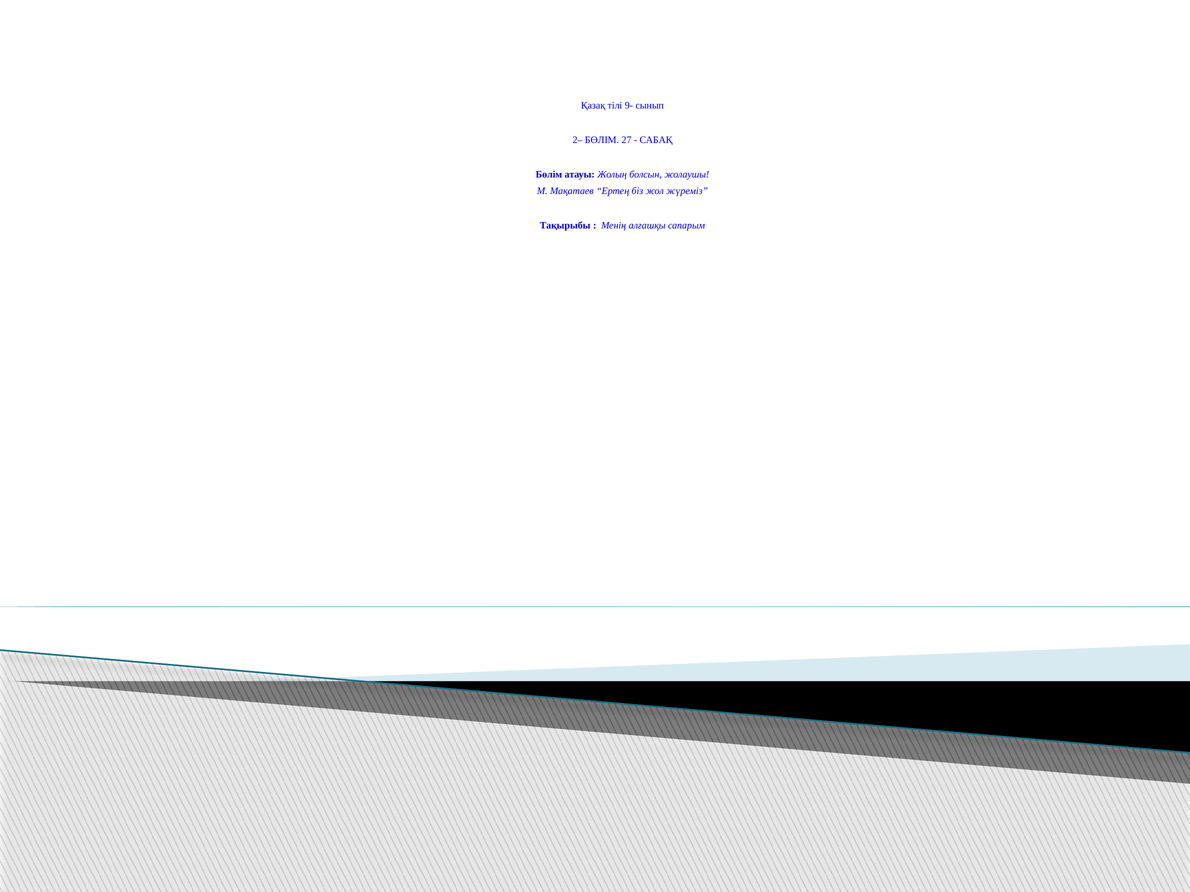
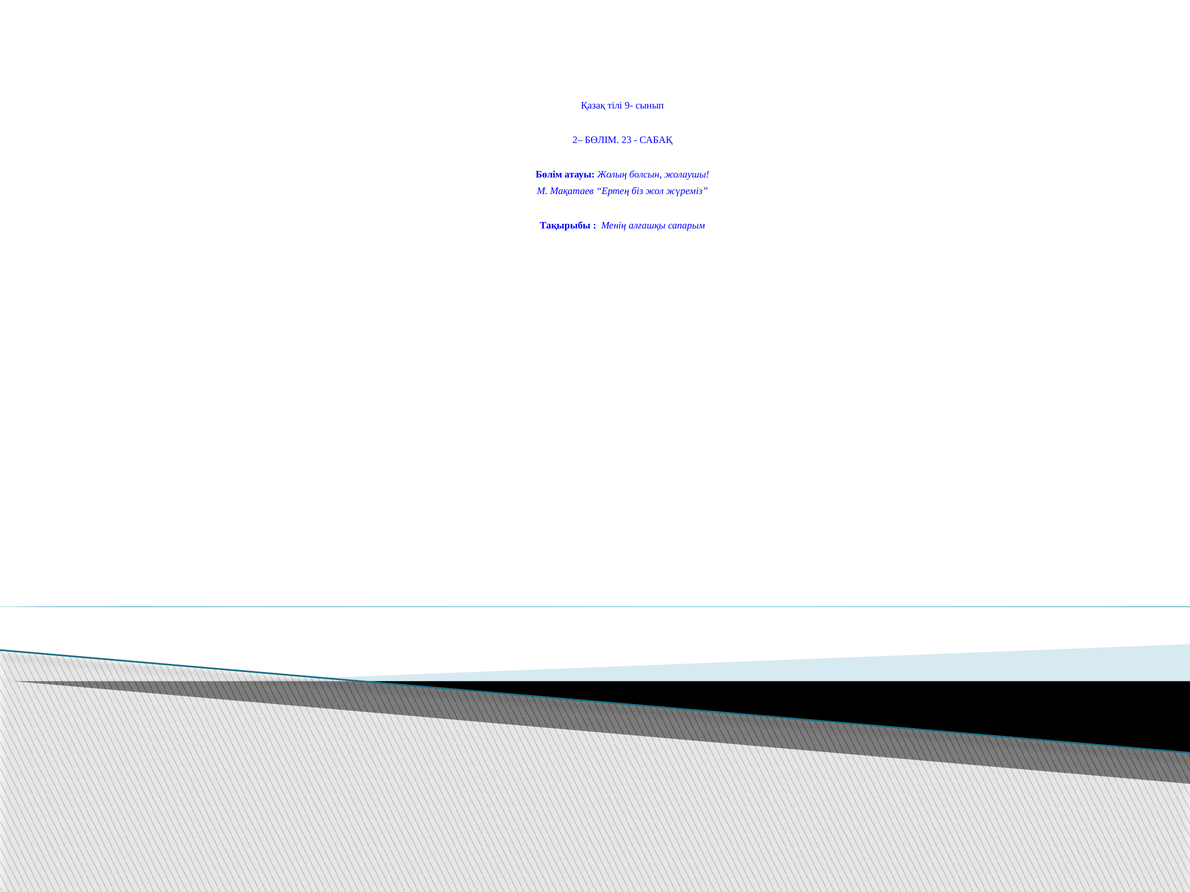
27: 27 -> 23 (627, 140)
